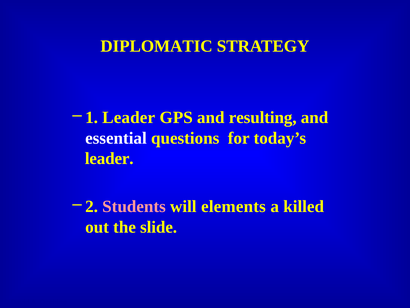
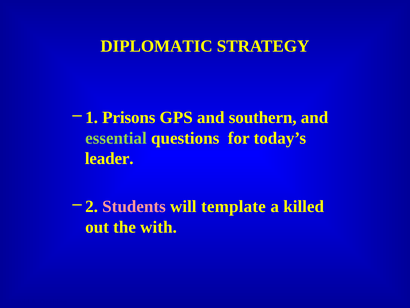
Leader: Leader -> Prisons (129, 117)
resulting: resulting -> southern (263, 117)
essential colour: white -> light green (116, 138)
elements: elements -> template (233, 206)
slide: slide -> with (159, 227)
